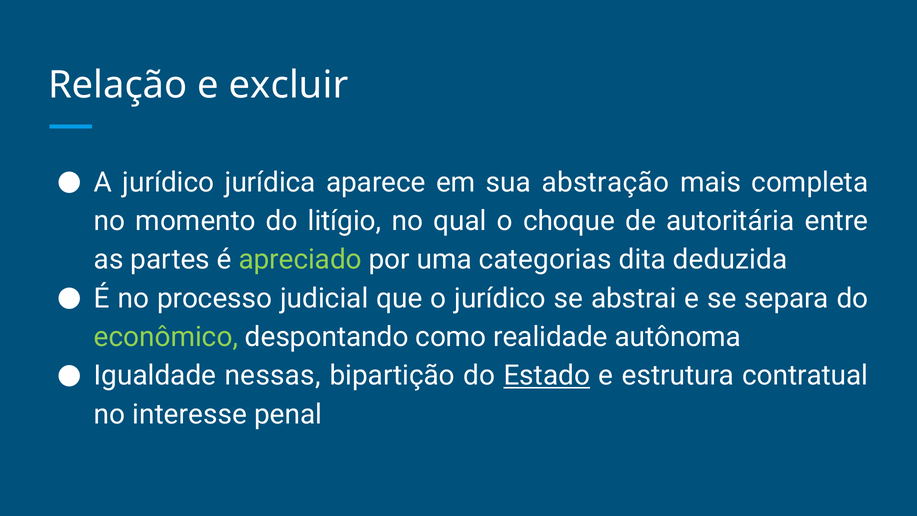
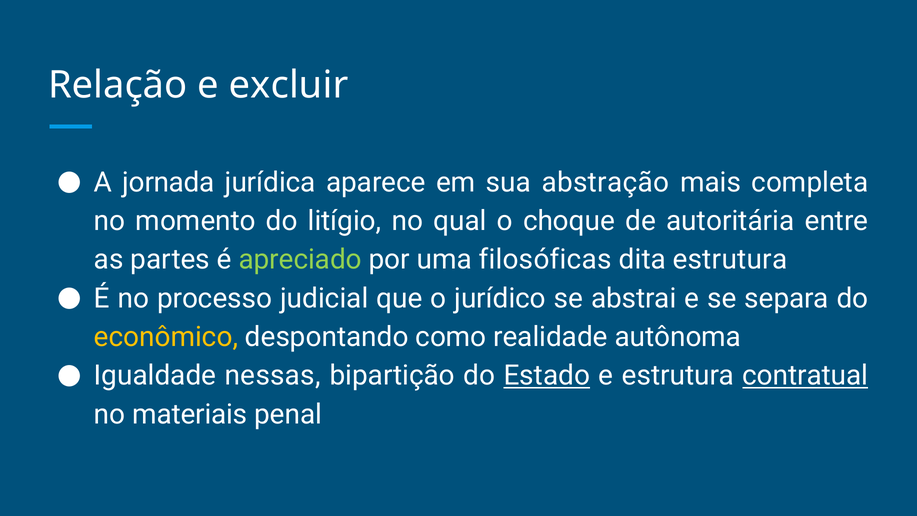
A jurídico: jurídico -> jornada (169, 182)
categorias: categorias -> filosóficas (545, 260)
dita deduzida: deduzida -> estrutura (730, 260)
econômico colour: light green -> yellow (166, 337)
contratual underline: none -> present (805, 375)
interesse: interesse -> materiais (190, 414)
